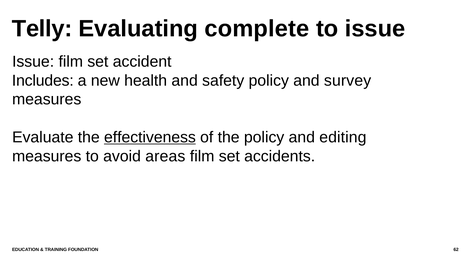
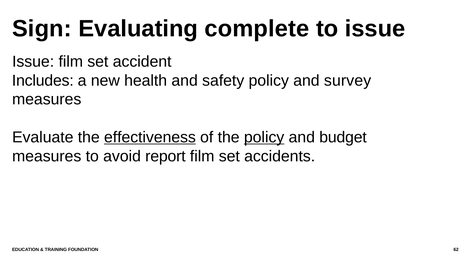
Telly: Telly -> Sign (42, 29)
policy underline: none -> present (264, 137)
editing: editing -> budget (343, 137)
areas: areas -> report (165, 156)
